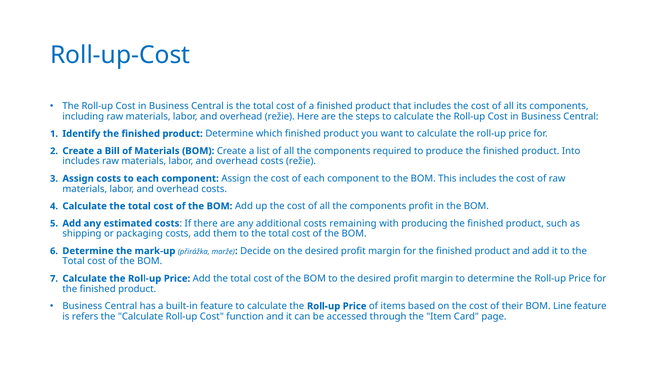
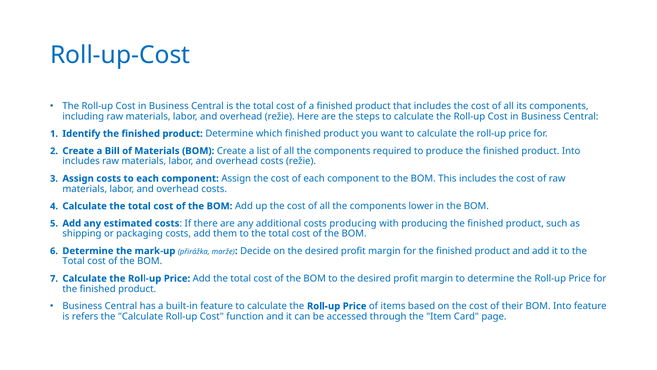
components profit: profit -> lower (421, 206)
costs remaining: remaining -> producing (353, 223)
BOM Line: Line -> Into (562, 306)
